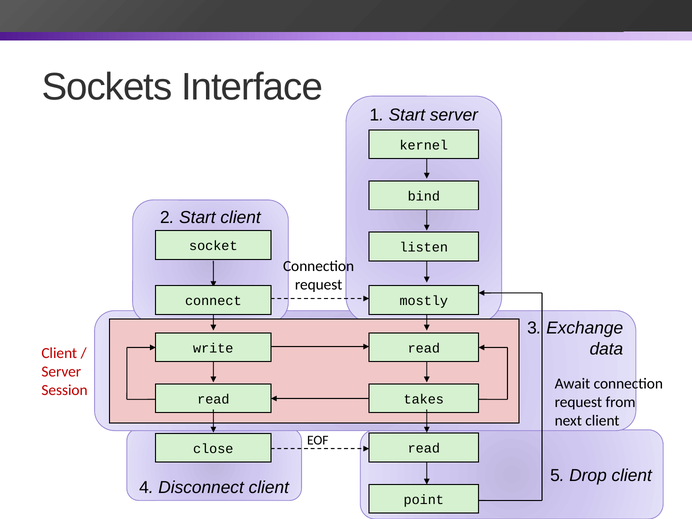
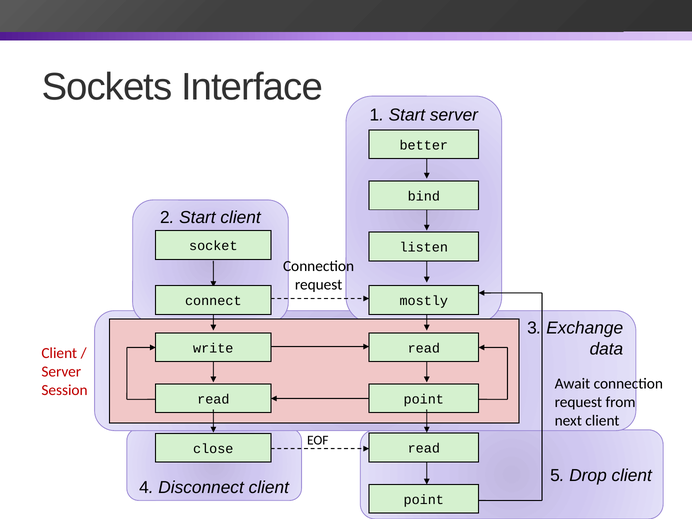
kernel: kernel -> better (424, 145)
takes: takes -> point (424, 399)
